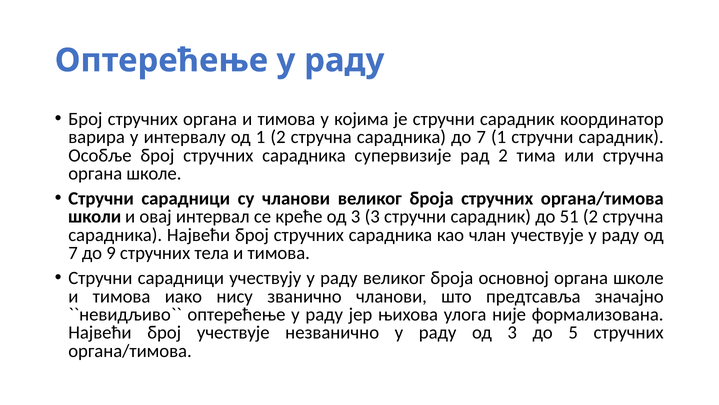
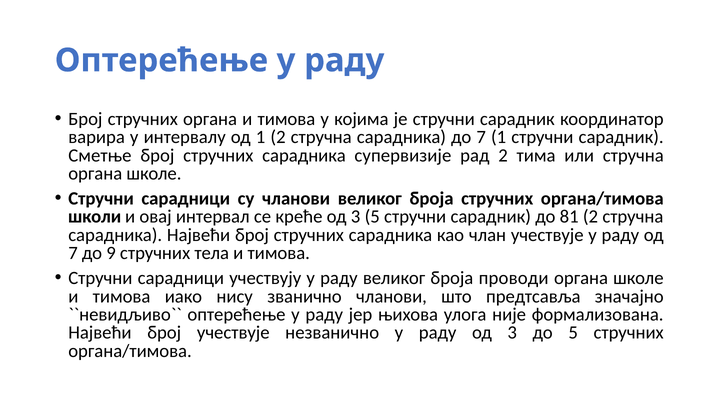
Особље: Особље -> Сметње (100, 155)
3 3: 3 -> 5 (372, 216)
51: 51 -> 81 (569, 216)
основној: основној -> проводи (514, 278)
